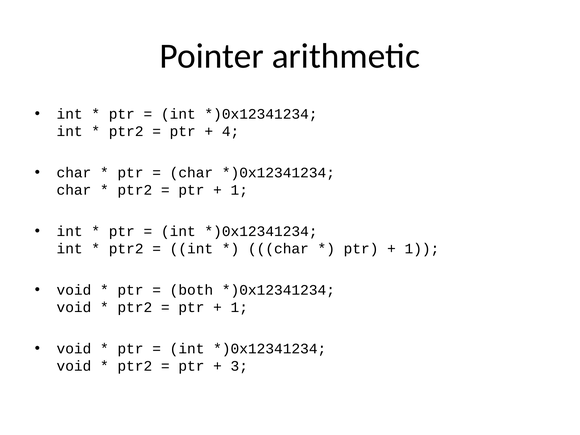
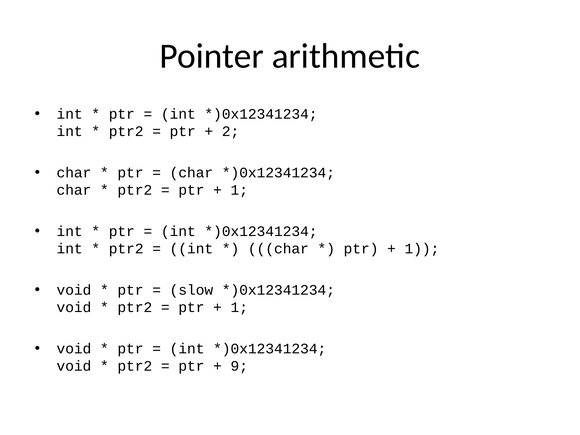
4: 4 -> 2 (231, 132)
both: both -> slow (191, 290)
3: 3 -> 9 (239, 366)
